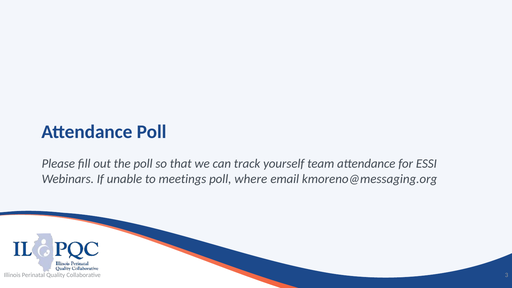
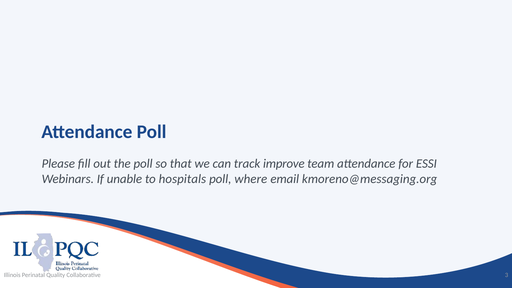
yourself: yourself -> improve (284, 164)
meetings: meetings -> hospitals (182, 179)
